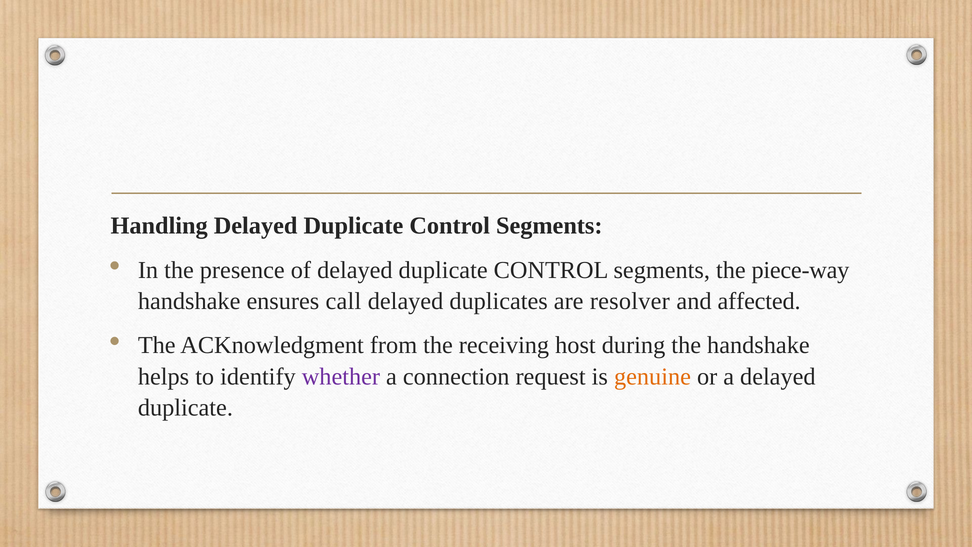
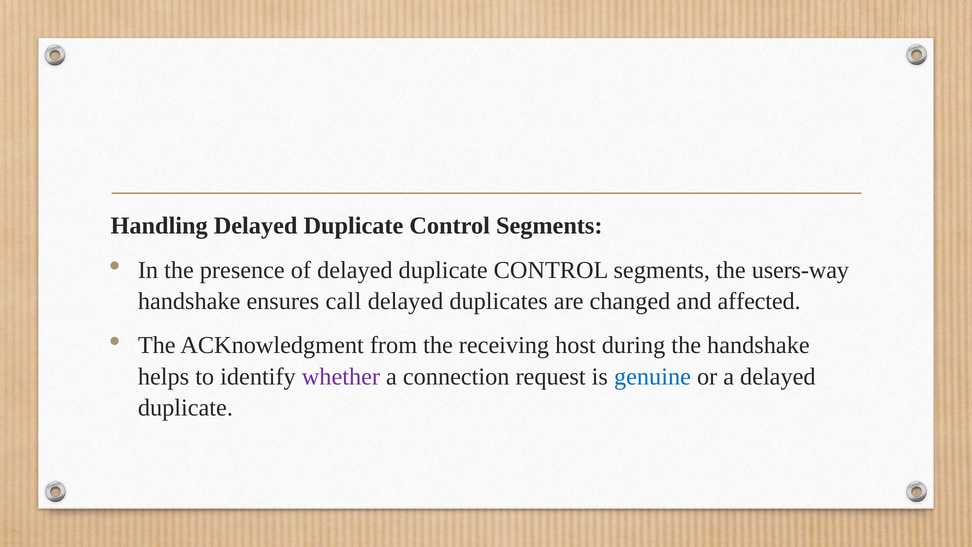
piece-way: piece-way -> users-way (800, 270)
resolver: resolver -> changed (630, 301)
genuine colour: orange -> blue (652, 377)
